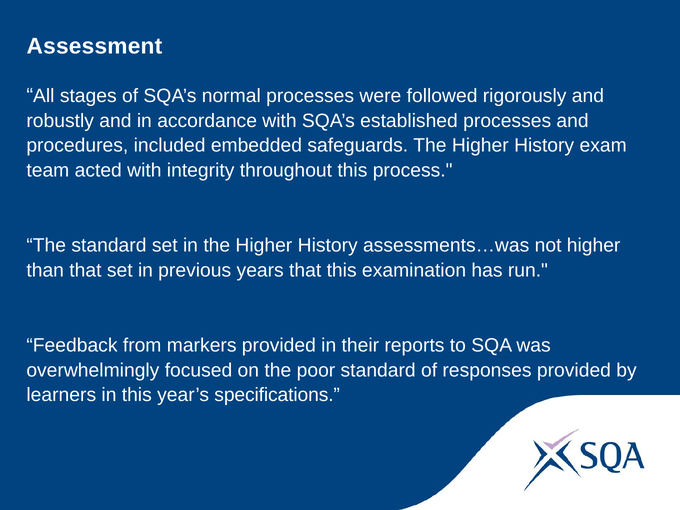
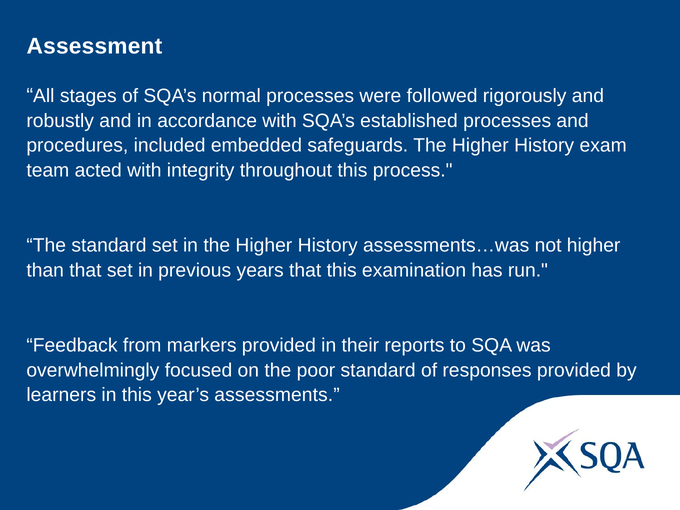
specifications: specifications -> assessments (277, 395)
